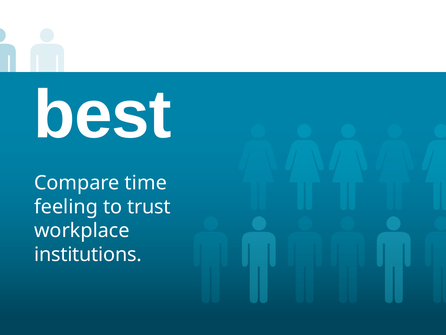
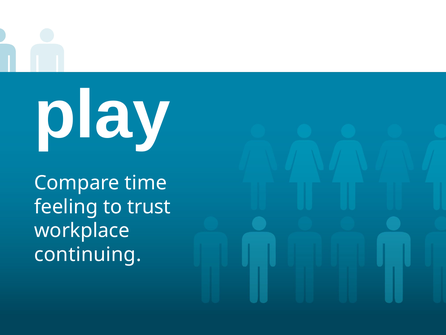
best: best -> play (102, 115)
institutions: institutions -> continuing (88, 254)
